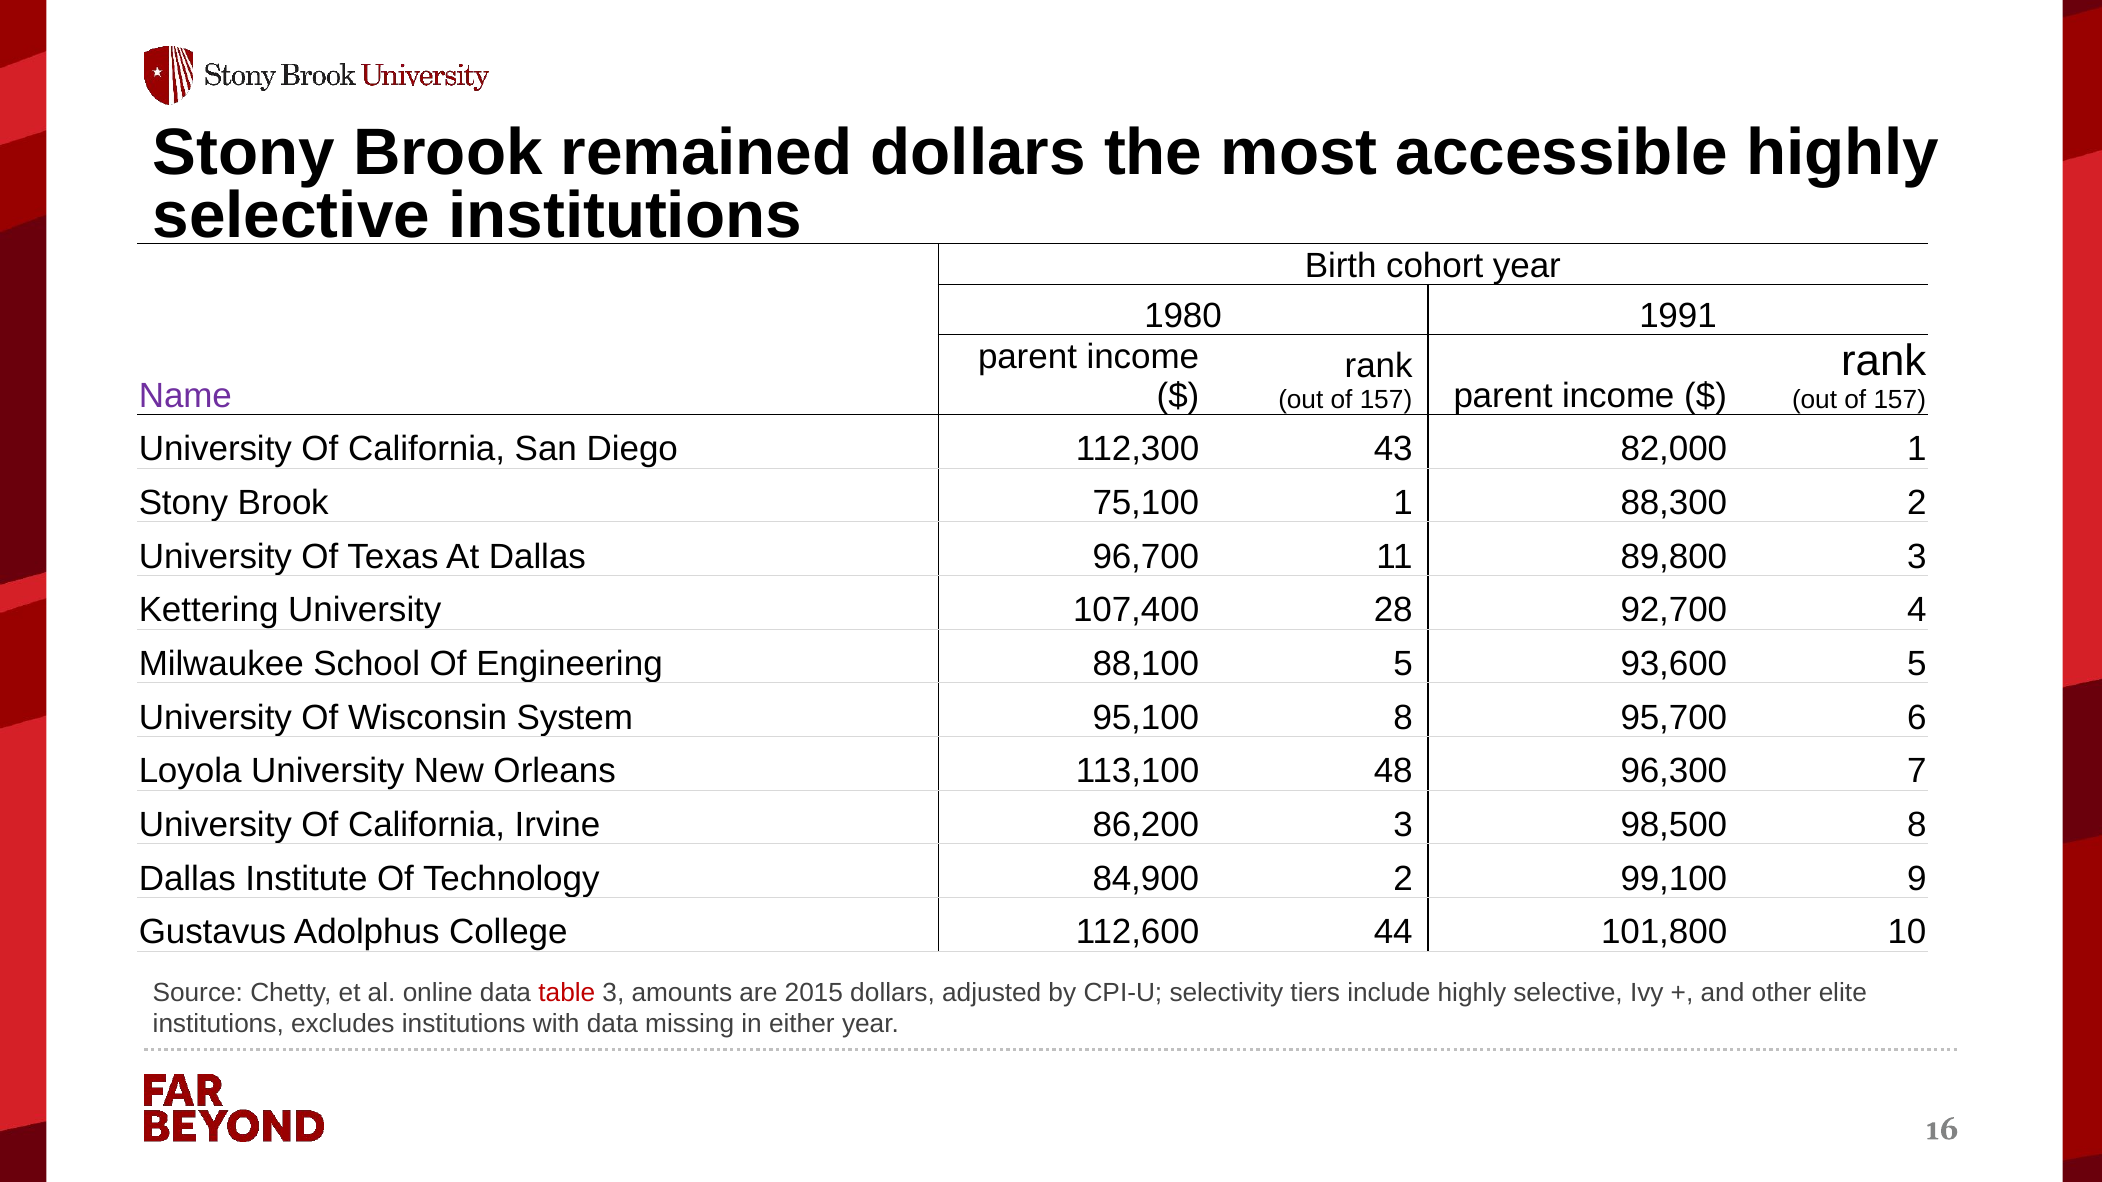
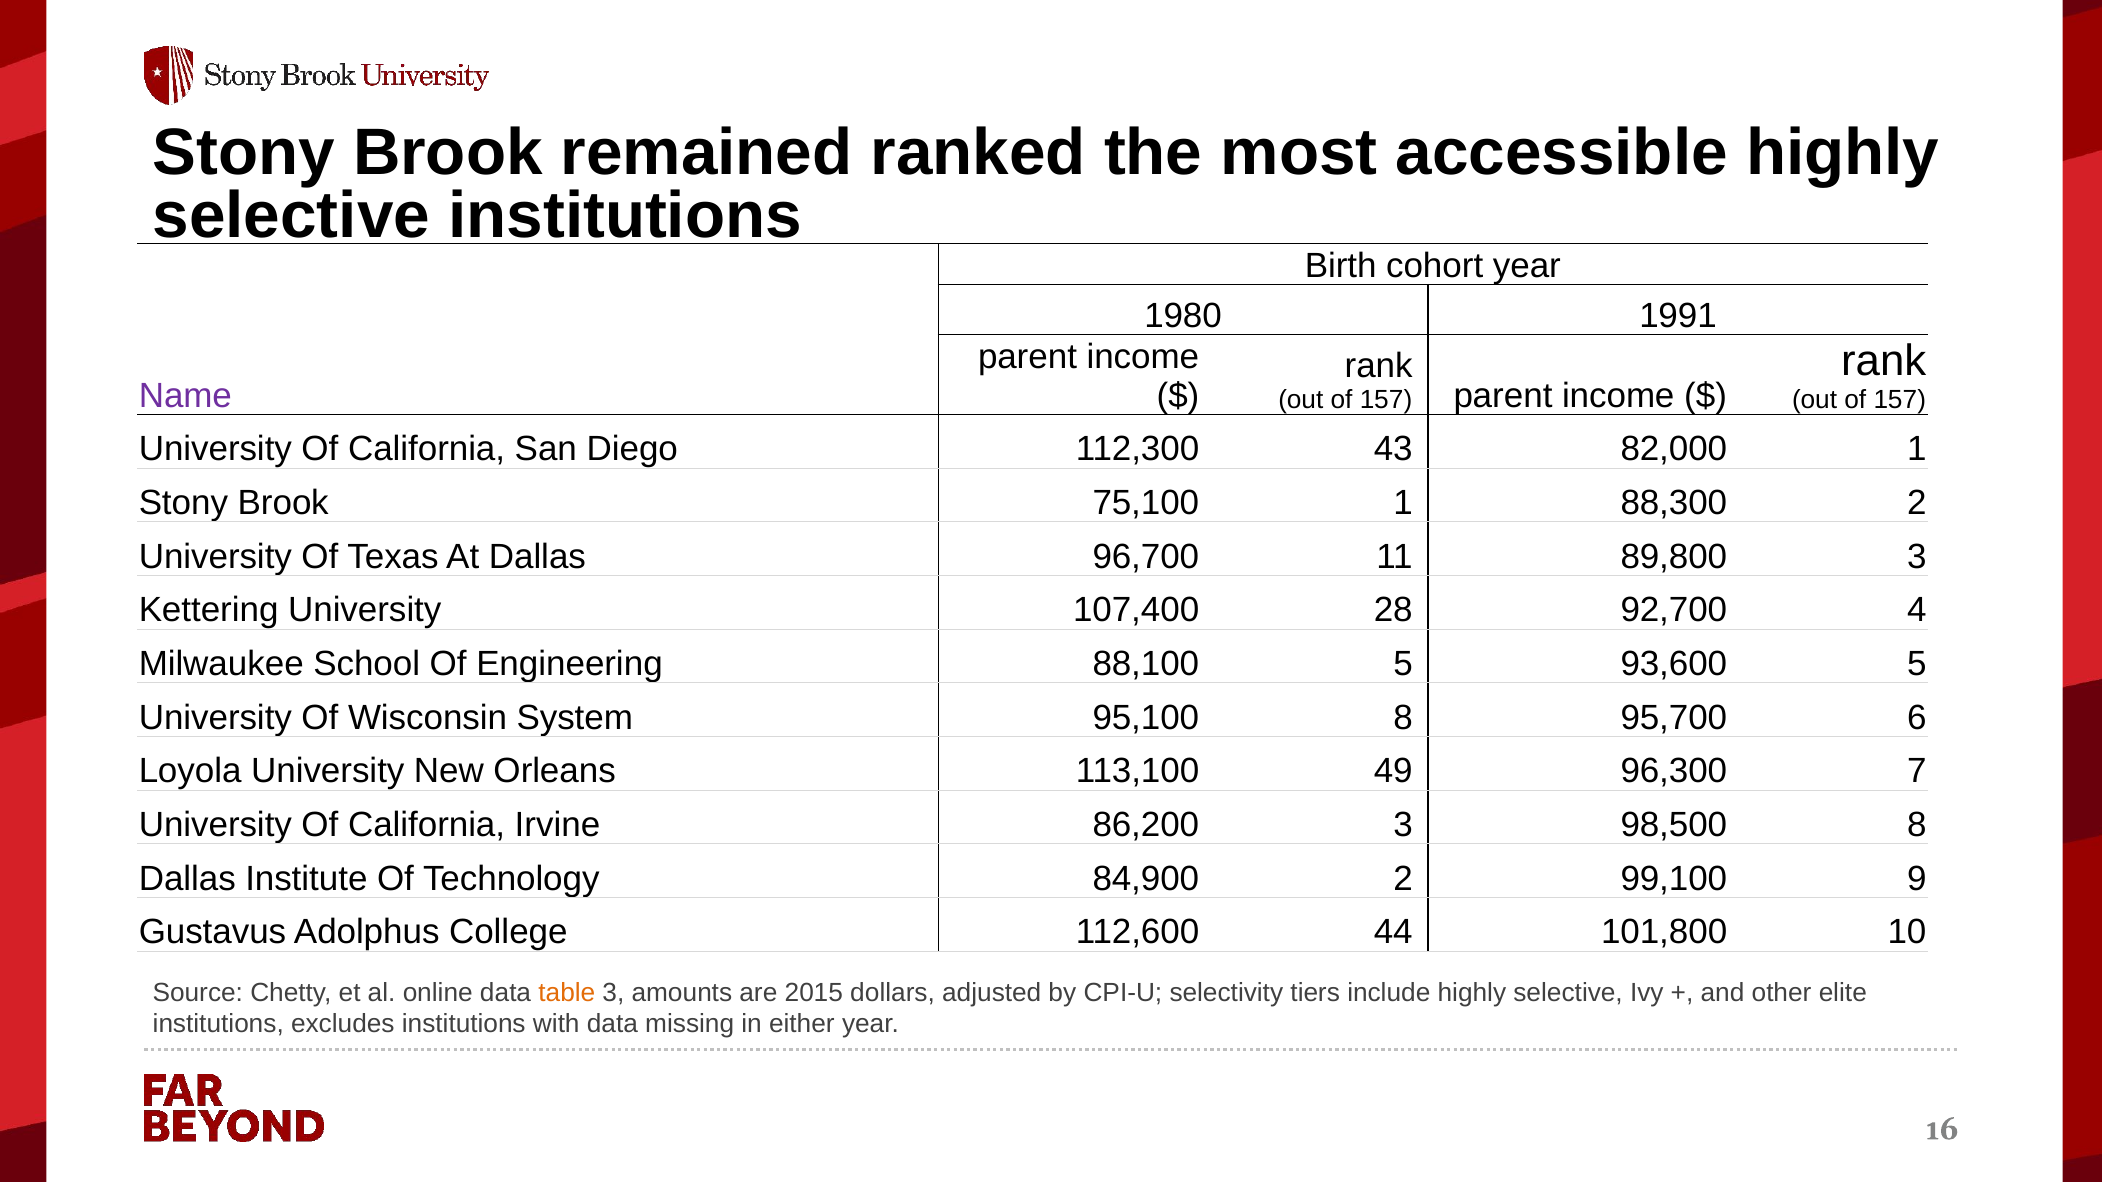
remained dollars: dollars -> ranked (978, 153)
48: 48 -> 49 (1393, 771)
table colour: red -> orange (567, 993)
